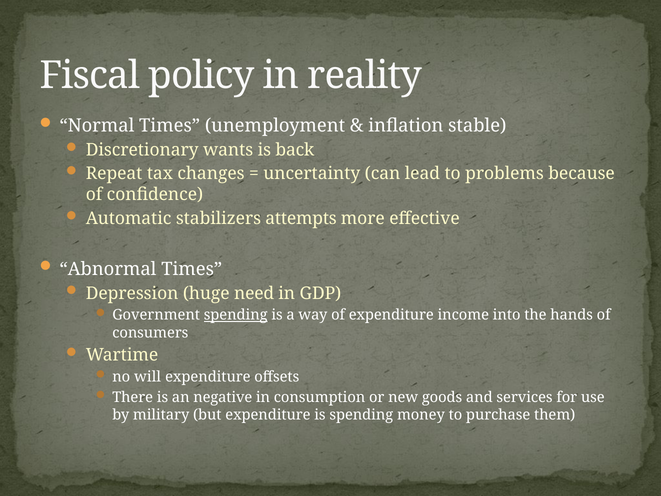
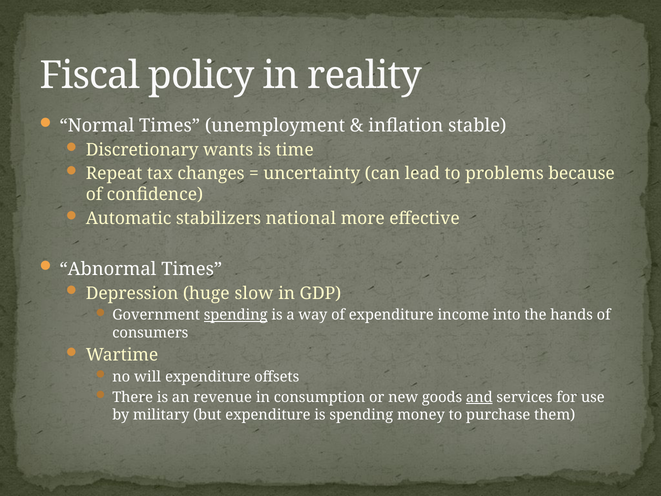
back: back -> time (295, 150)
attempts: attempts -> national (301, 218)
need: need -> slow (254, 293)
negative: negative -> revenue (223, 397)
and underline: none -> present (479, 397)
